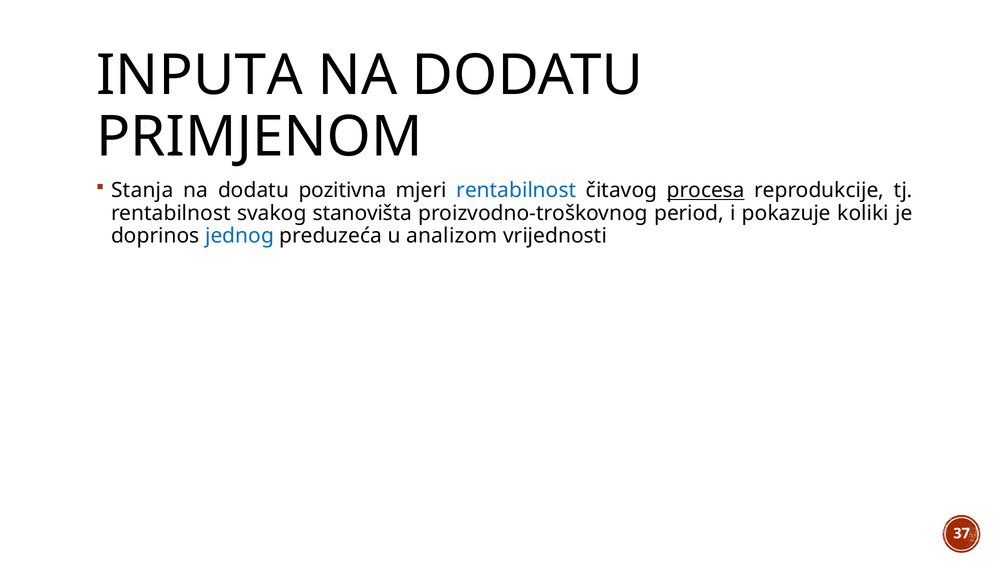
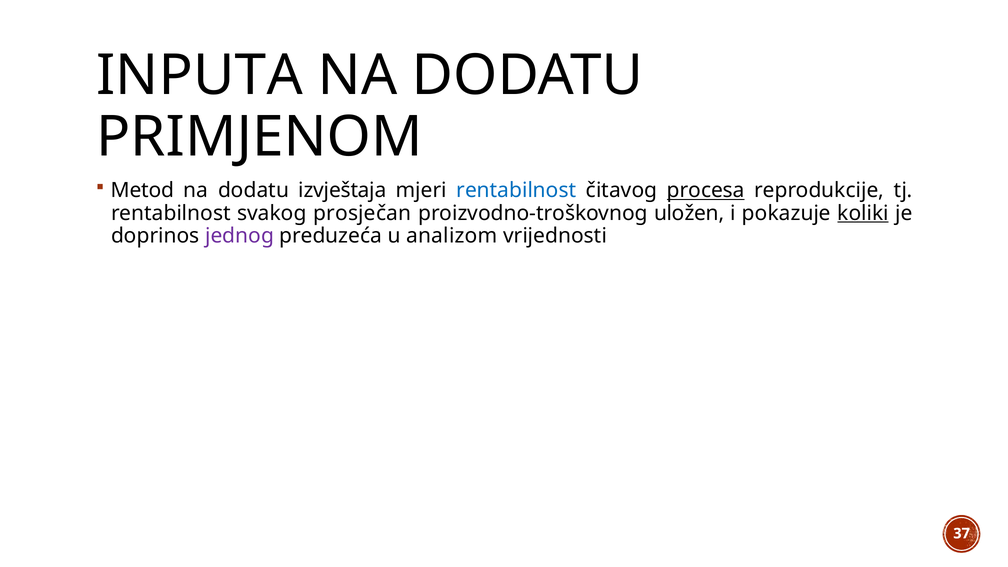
Stanja: Stanja -> Metod (143, 190)
pozitivna: pozitivna -> izvještaja (342, 190)
stanovišta: stanovišta -> prosječan (362, 213)
period: period -> uložen (689, 213)
koliki underline: none -> present (863, 213)
jednog colour: blue -> purple (240, 236)
